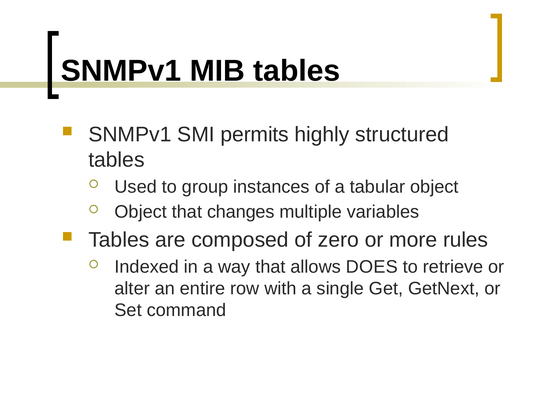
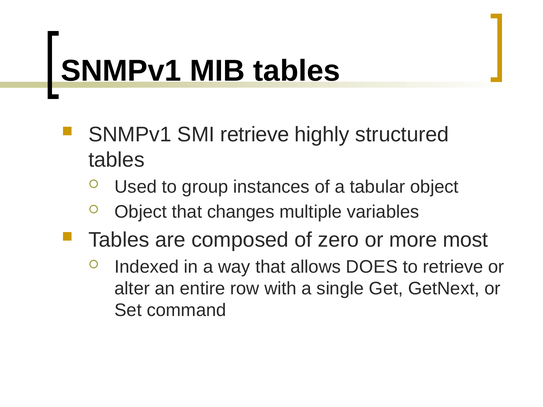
SMI permits: permits -> retrieve (255, 135)
rules: rules -> most (465, 240)
